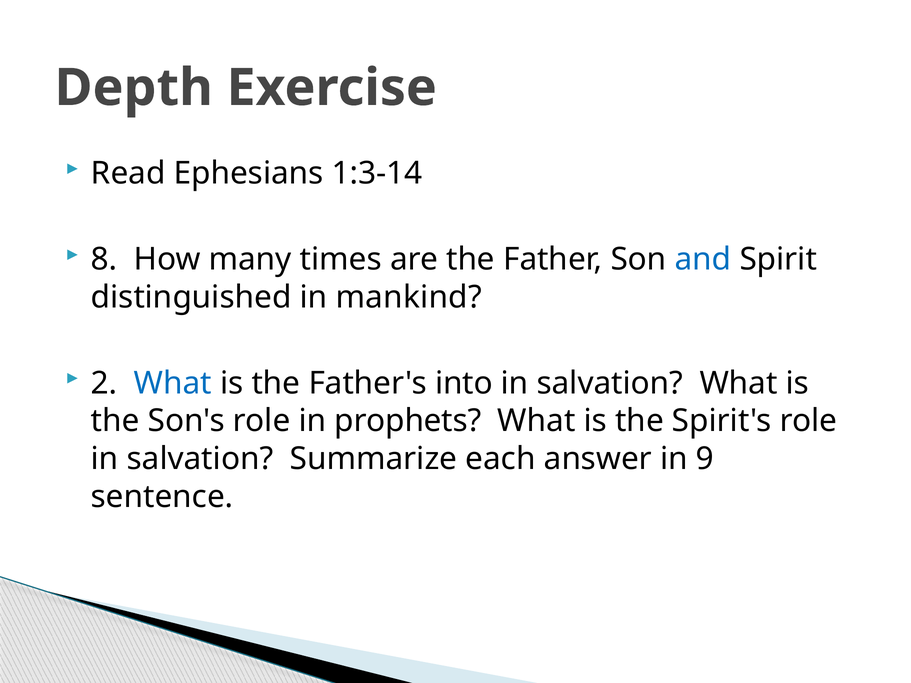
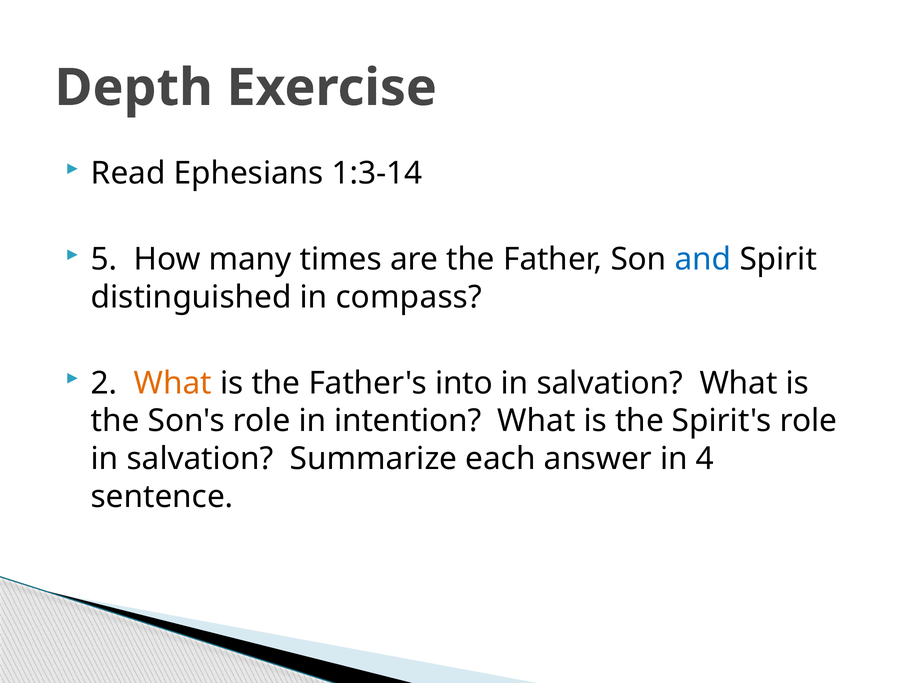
8: 8 -> 5 (104, 259)
mankind: mankind -> compass (409, 297)
What colour: blue -> orange (173, 383)
prophets: prophets -> intention (408, 421)
9: 9 -> 4 (705, 459)
